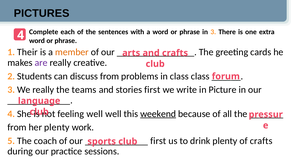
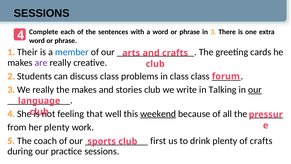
PICTURES: PICTURES -> SESSIONS (42, 13)
member colour: orange -> blue (72, 52)
discuss from: from -> class (110, 76)
the teams: teams -> makes (84, 90)
stories first: first -> club (152, 90)
Picture: Picture -> Talking (223, 90)
our underline: none -> present (255, 90)
feeling well: well -> that (95, 114)
